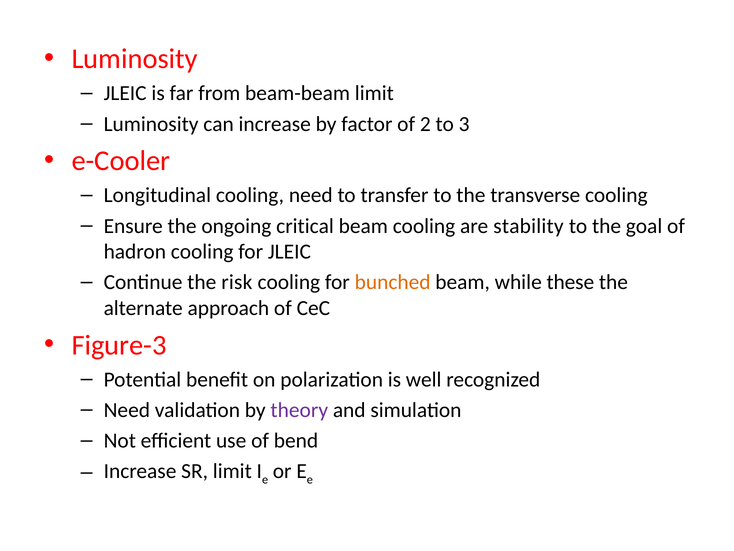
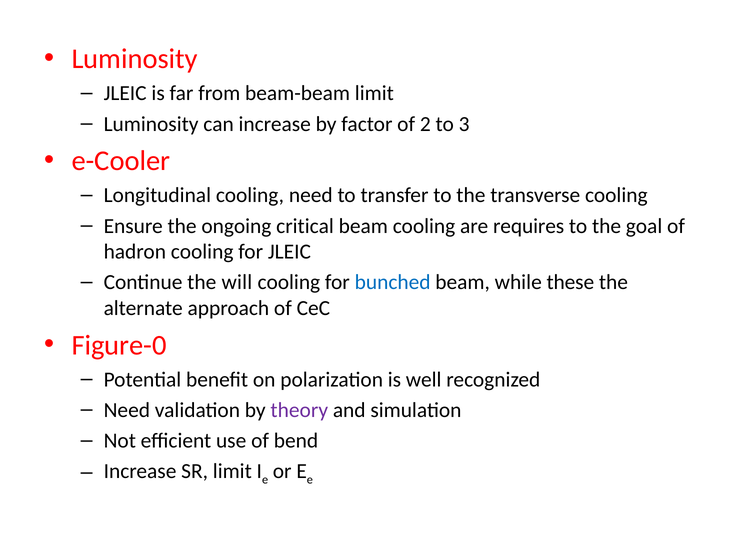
stability: stability -> requires (529, 226)
risk: risk -> will (237, 282)
bunched colour: orange -> blue (393, 282)
Figure-3: Figure-3 -> Figure-0 (119, 345)
